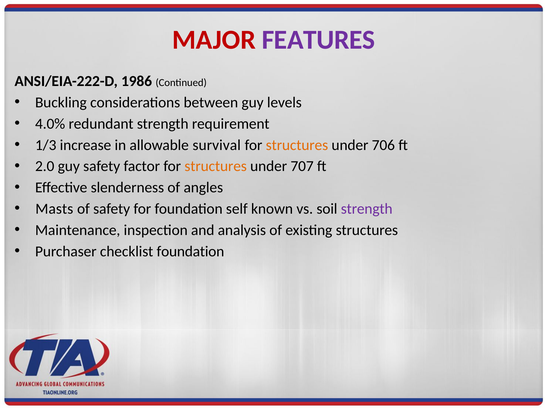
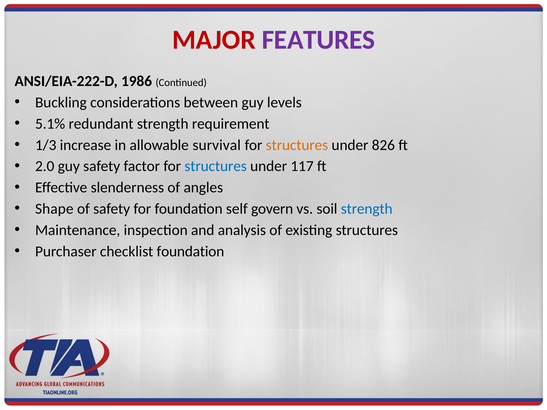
4.0%: 4.0% -> 5.1% (50, 124)
706: 706 -> 826 (383, 145)
structures colour: orange -> blue (216, 166)
707: 707 -> 117 (302, 166)
Masts: Masts -> Shape (54, 209)
known: known -> govern (272, 209)
strength colour: purple -> blue (367, 209)
